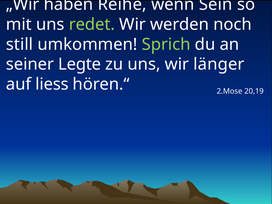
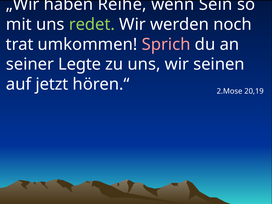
still: still -> trat (20, 44)
Sprich colour: light green -> pink (166, 44)
länger: länger -> seinen (219, 64)
liess: liess -> jetzt (52, 84)
